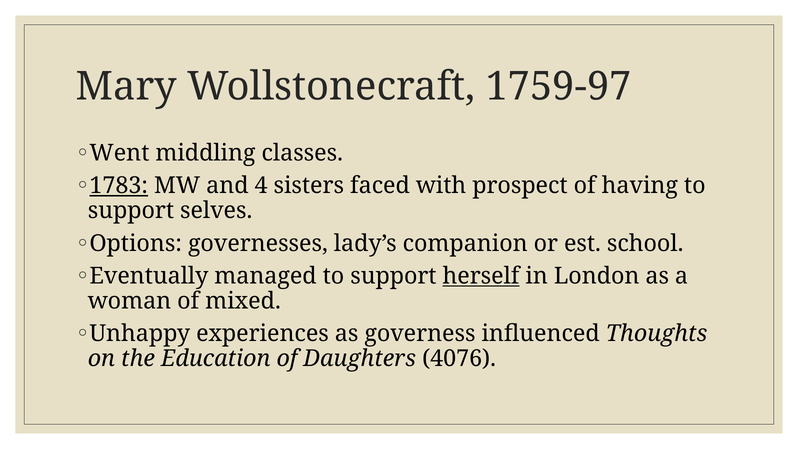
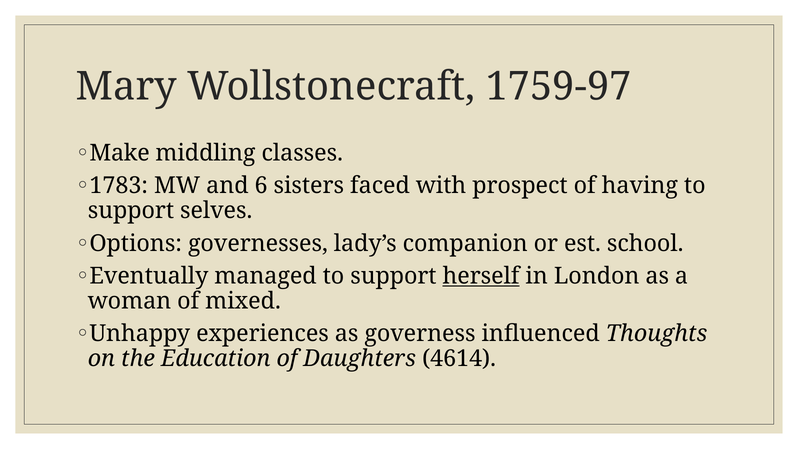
Went: Went -> Make (120, 153)
1783 underline: present -> none (119, 186)
4: 4 -> 6 (261, 186)
4076: 4076 -> 4614 (459, 359)
